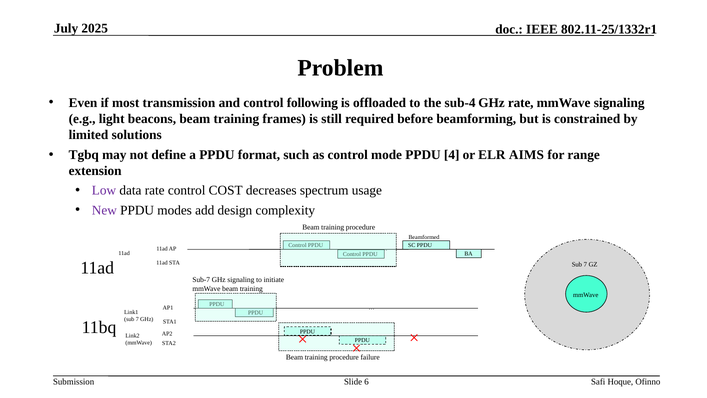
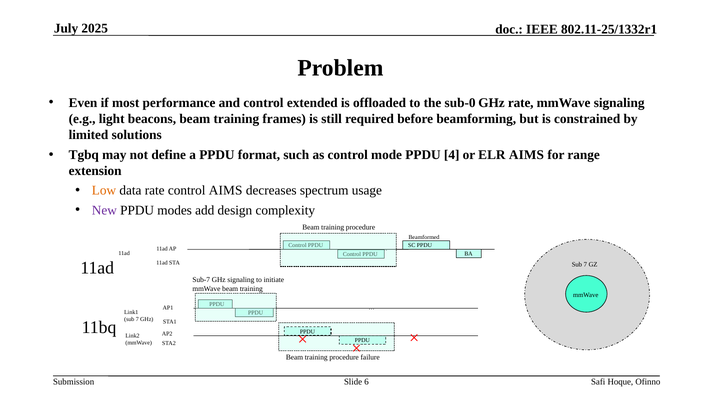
transmission: transmission -> performance (179, 103)
following: following -> extended (312, 103)
sub‑4: sub‑4 -> sub‑0 (460, 103)
Low colour: purple -> orange (104, 190)
control COST: COST -> AIMS (226, 190)
